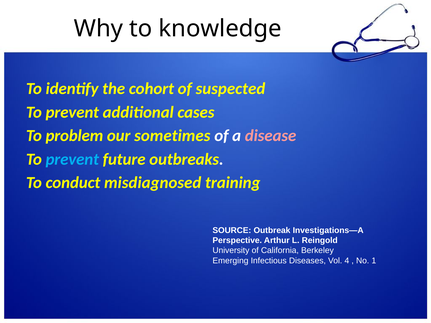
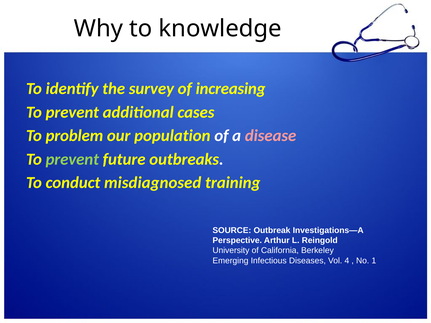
cohort: cohort -> survey (151, 89)
suspected: suspected -> increasing (231, 89)
sometimes: sometimes -> population (172, 136)
prevent colour: light blue -> light green (72, 159)
